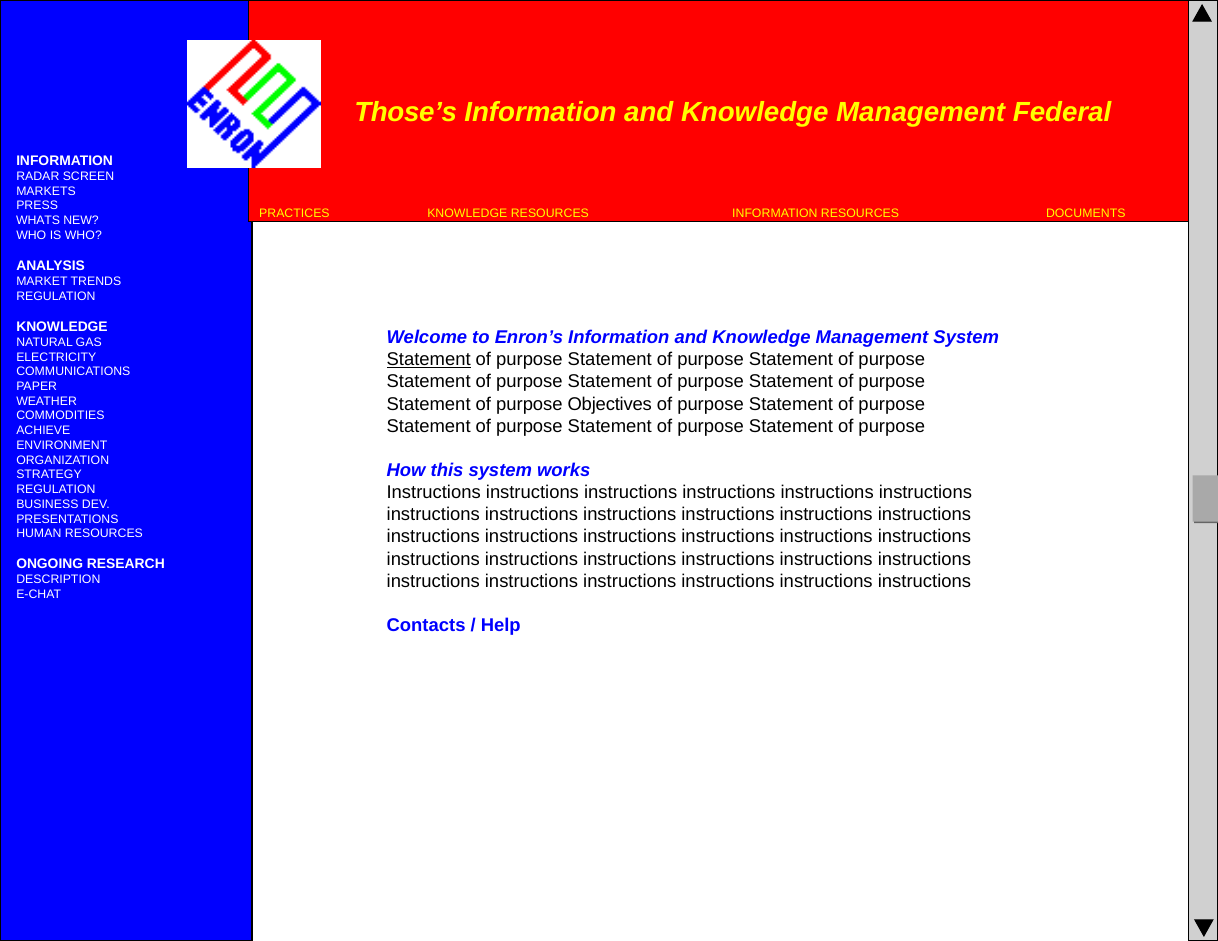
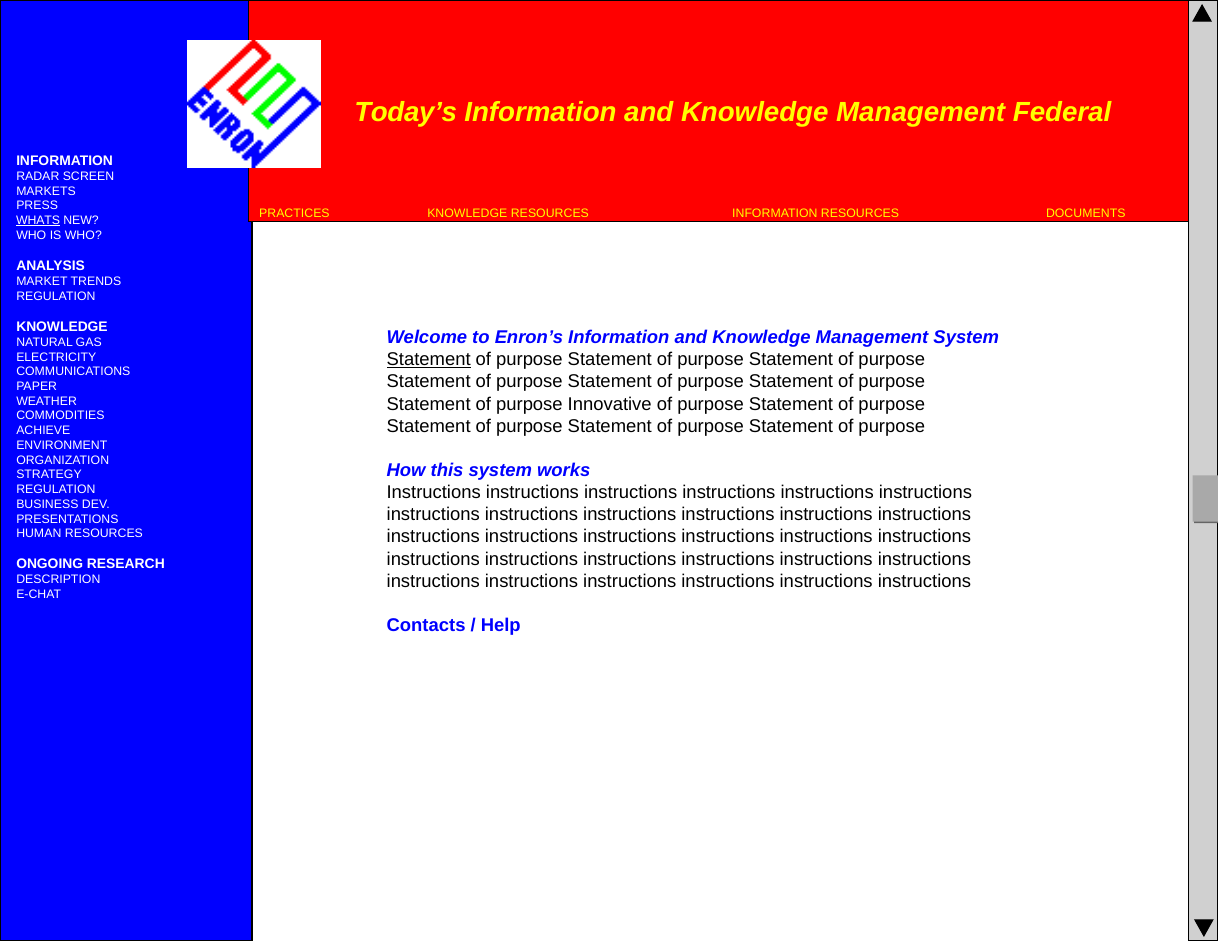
Those’s: Those’s -> Today’s (406, 113)
WHATS underline: none -> present (38, 221)
Objectives: Objectives -> Innovative (610, 404)
